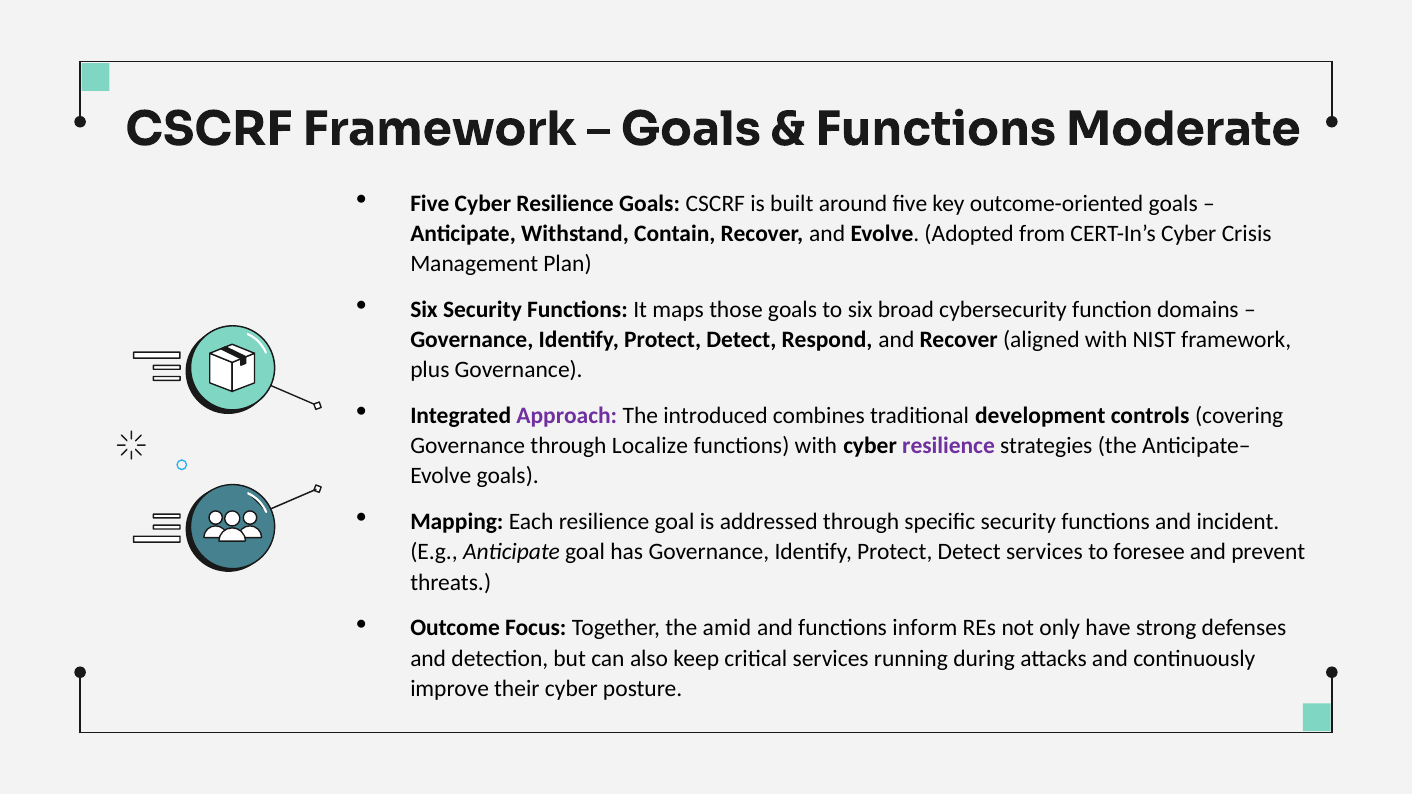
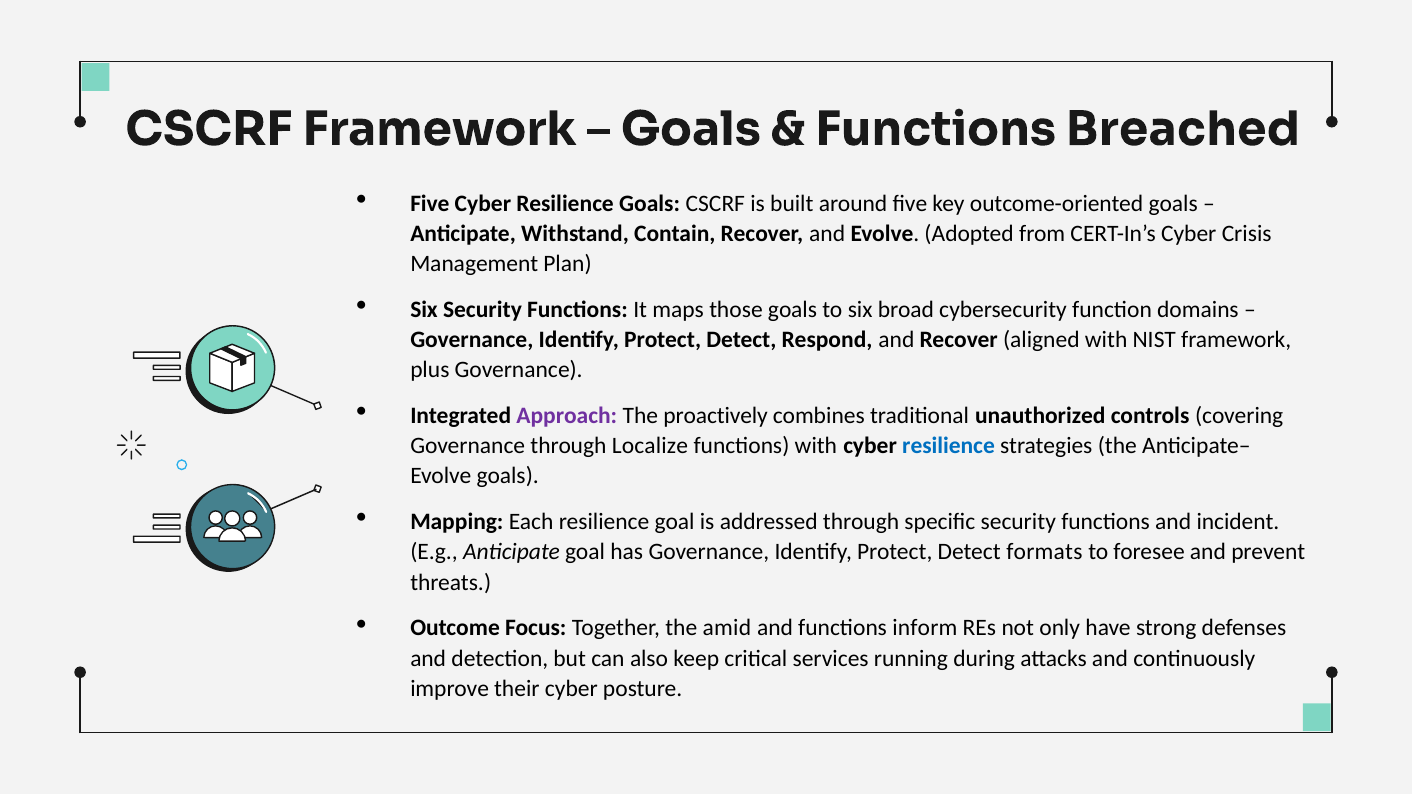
Moderate: Moderate -> Breached (1183, 129)
introduced: introduced -> proactively (716, 416)
development: development -> unauthorized (1040, 416)
resilience colour: purple -> blue (949, 446)
Detect services: services -> formats (1044, 552)
